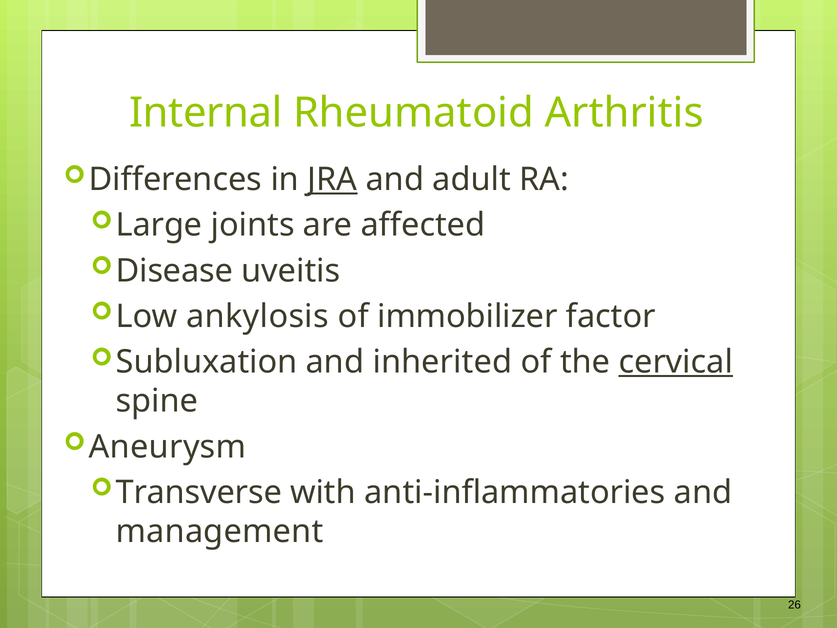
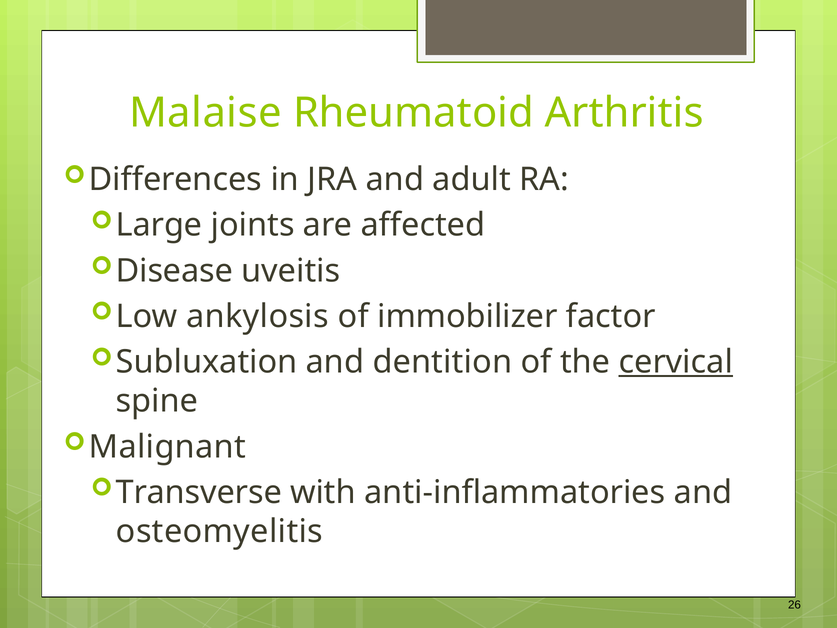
Internal: Internal -> Malaise (205, 113)
JRA underline: present -> none (332, 179)
inherited: inherited -> dentition (442, 362)
Aneurysm: Aneurysm -> Malignant (167, 447)
management: management -> osteomyelitis (219, 531)
